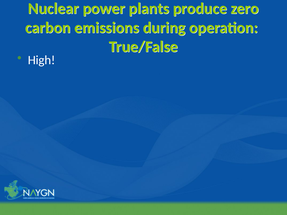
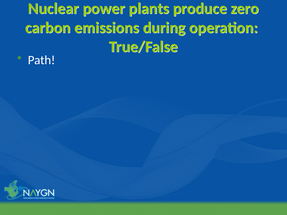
High: High -> Path (42, 60)
